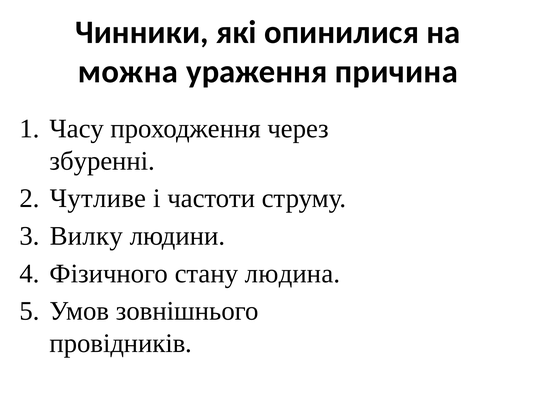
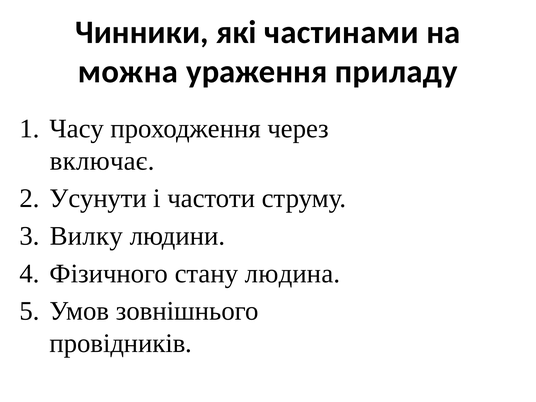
опинилися: опинилися -> частинами (341, 32)
причина: причина -> приладу (396, 72)
збуренні: збуренні -> включає (102, 161)
Чутливе: Чутливе -> Усунути (98, 198)
